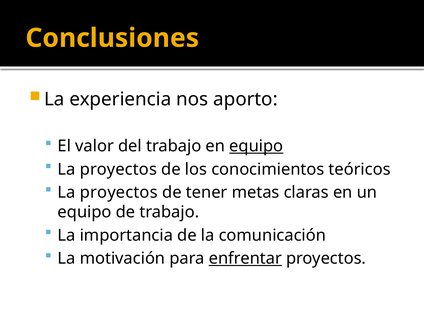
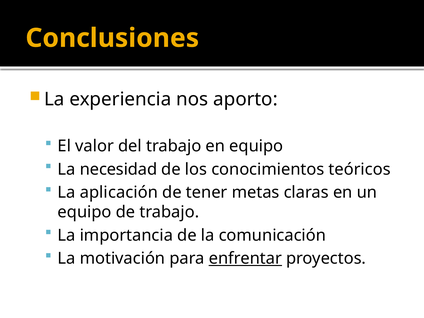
equipo underline: present -> none (256, 146)
proyectos: proyectos -> necesidad (118, 169)
proyectos: proyectos -> aplicación (119, 192)
